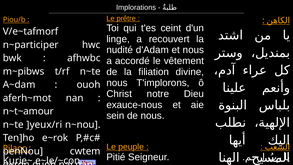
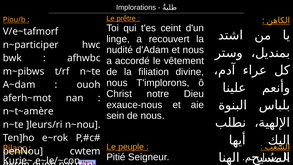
n~t~amour: n~t~amour -> n~t~amère (28, 111)
]yeux/ri: ]yeux/ri -> ]leurs/ri (44, 125)
